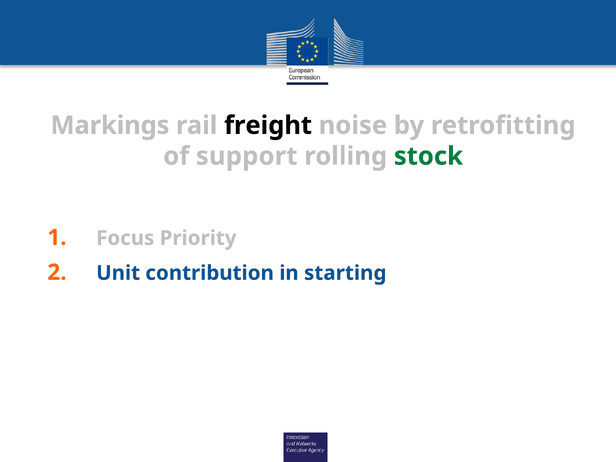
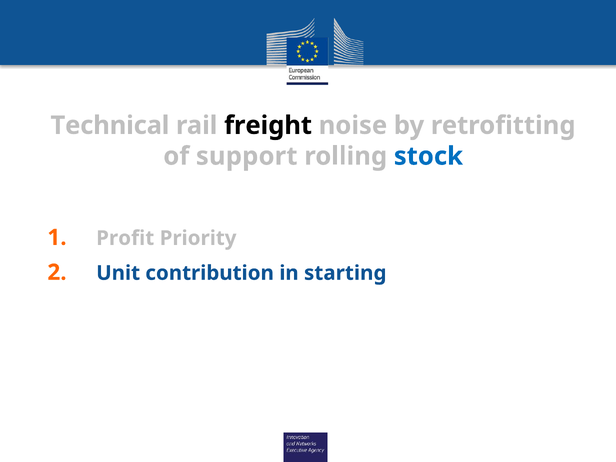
Markings: Markings -> Technical (110, 125)
stock colour: green -> blue (428, 156)
Focus: Focus -> Profit (125, 238)
